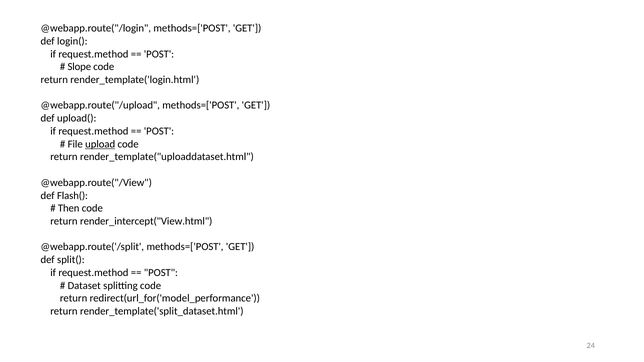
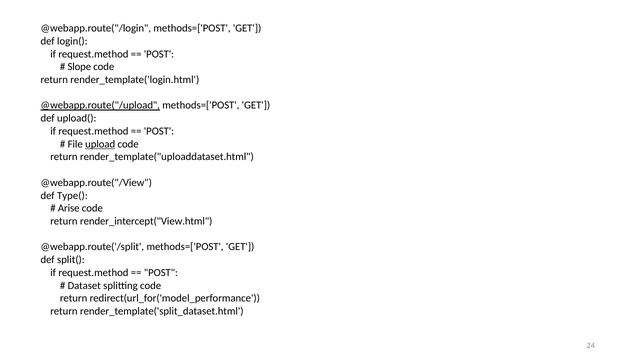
@webapp.route("/upload underline: none -> present (100, 106)
Flash(: Flash( -> Type( (72, 196)
Then: Then -> Arise (69, 209)
